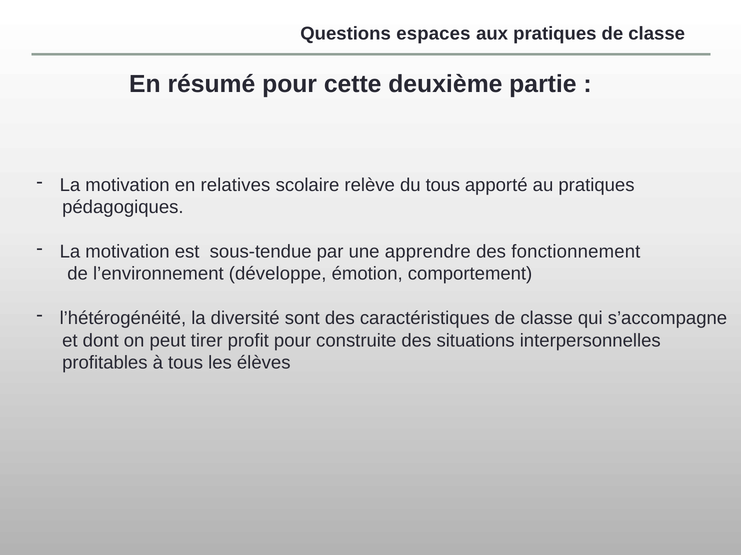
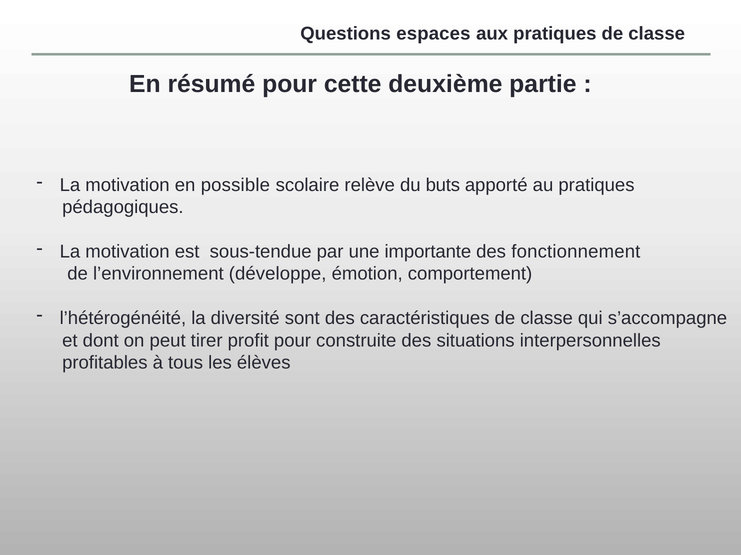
relatives: relatives -> possible (235, 185)
du tous: tous -> buts (443, 185)
apprendre: apprendre -> importante (428, 252)
